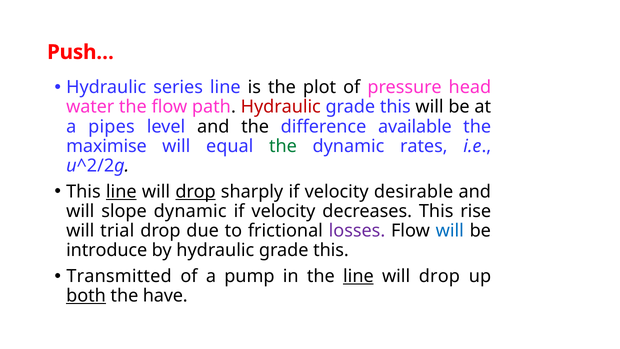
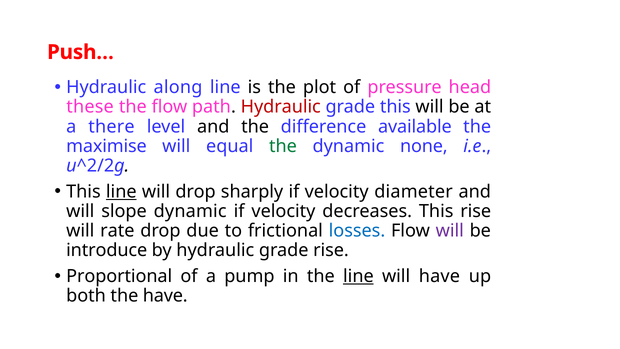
series: series -> along (178, 87)
water: water -> these (90, 107)
pipes: pipes -> there (111, 126)
rates: rates -> none (424, 146)
drop underline: present -> none (196, 192)
desirable: desirable -> diameter (414, 192)
trial: trial -> rate (117, 231)
losses colour: purple -> blue (357, 231)
will colour: blue -> purple (450, 231)
by hydraulic grade this: this -> rise (331, 250)
Transmitted: Transmitted -> Proportional (119, 276)
drop: drop -> have (439, 276)
both underline: present -> none (86, 296)
